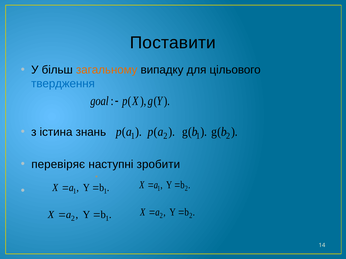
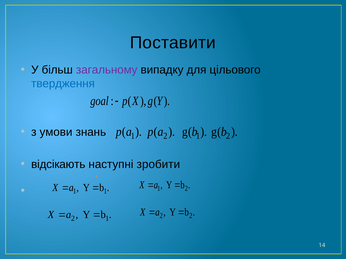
загальному colour: orange -> purple (107, 70)
істина: істина -> умови (56, 132)
перевіряє: перевіряє -> відсікають (58, 165)
